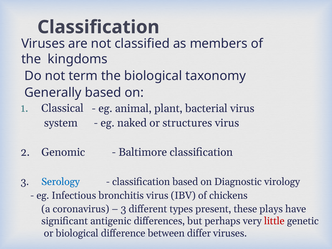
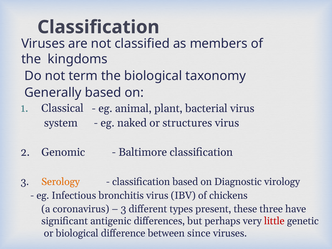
Serology colour: blue -> orange (61, 182)
plays: plays -> three (271, 209)
differ: differ -> since (199, 233)
